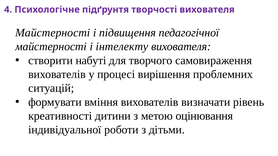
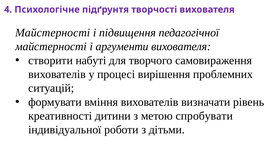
інтелекту: інтелекту -> аргументи (122, 47)
оцінювання: оцінювання -> спробувати (204, 116)
